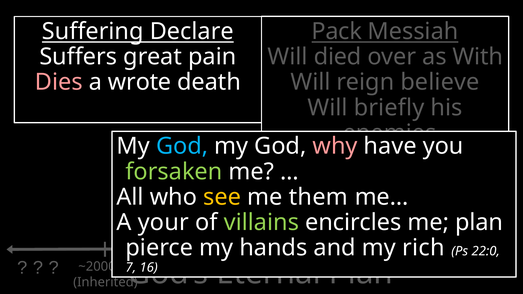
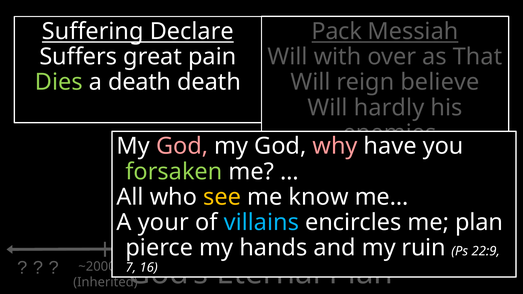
died: died -> with (338, 57)
With: With -> That (478, 57)
Dies colour: pink -> light green (59, 82)
a wrote: wrote -> death (140, 82)
briefly: briefly -> hardly (389, 108)
God colour: light blue -> pink (182, 146)
them: them -> know (319, 197)
villains colour: light green -> light blue (261, 223)
rich: rich -> ruin (424, 248)
22:0: 22:0 -> 22:9 (486, 251)
